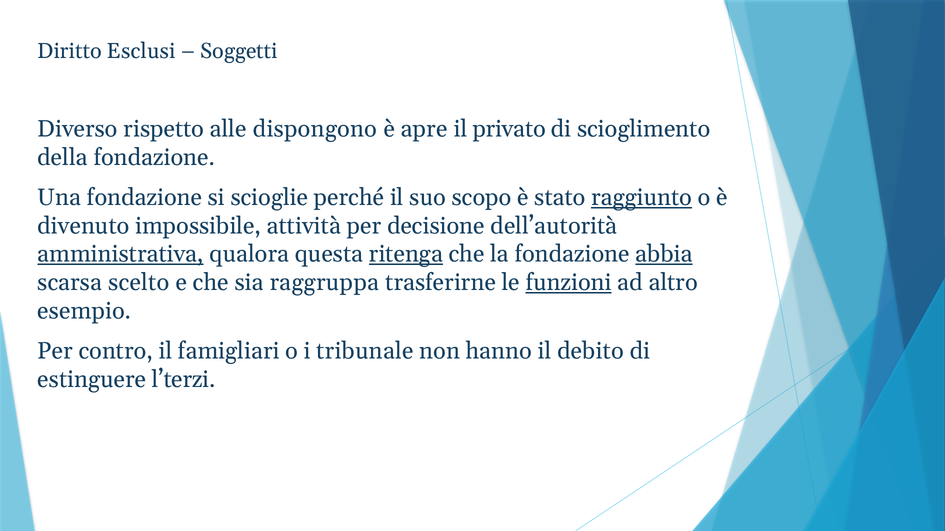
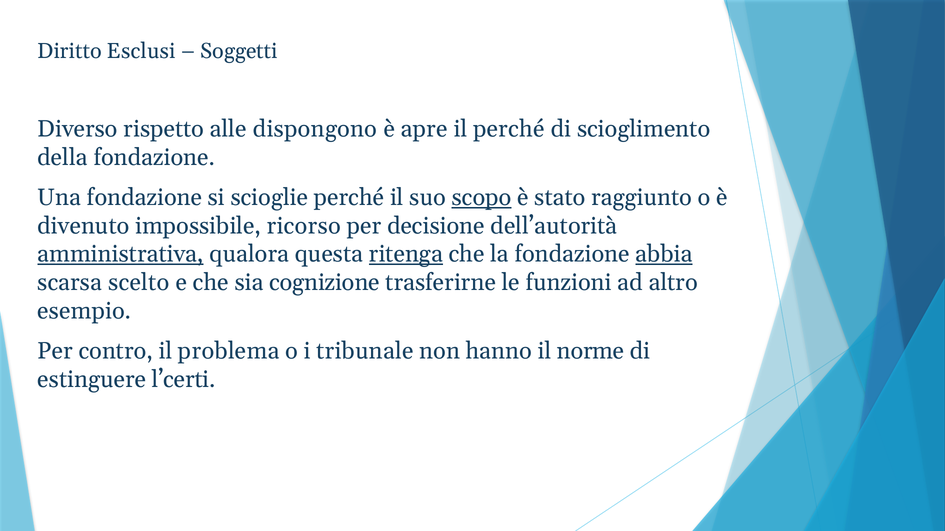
il privato: privato -> perché (509, 129)
scopo underline: none -> present (482, 198)
raggiunto underline: present -> none (642, 198)
attività: attività -> ricorso (304, 226)
raggruppa: raggruppa -> cognizione (325, 283)
funzioni underline: present -> none (569, 283)
famigliari: famigliari -> problema (229, 351)
debito: debito -> norme (591, 351)
l’terzi: l’terzi -> l’certi (184, 380)
